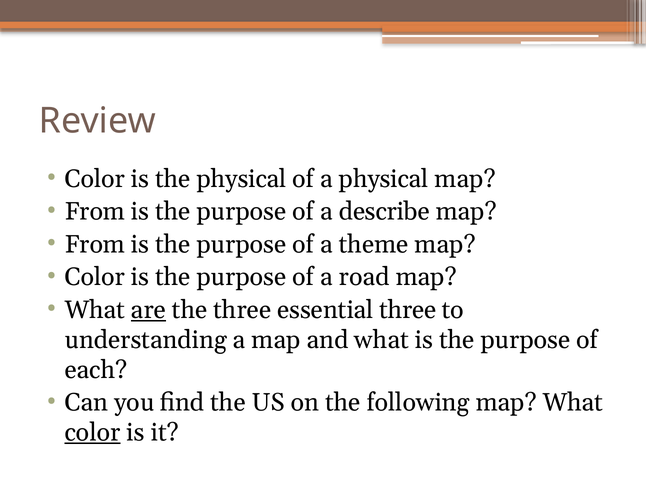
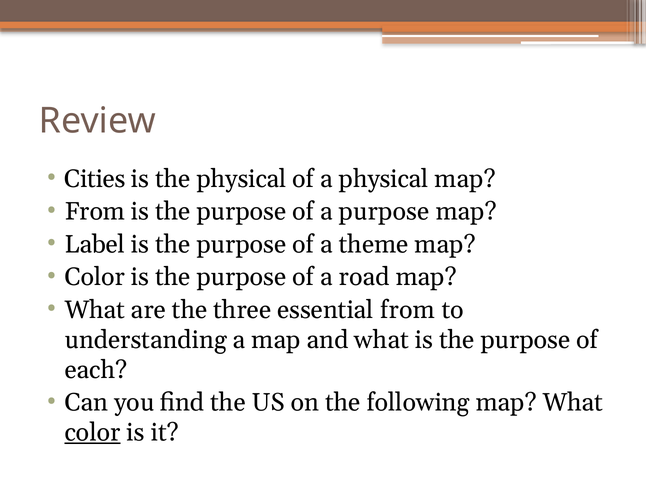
Color: Color -> Cities (95, 179)
a describe: describe -> purpose (384, 212)
From: From -> Label (95, 244)
are underline: present -> none (148, 310)
essential three: three -> from (408, 310)
